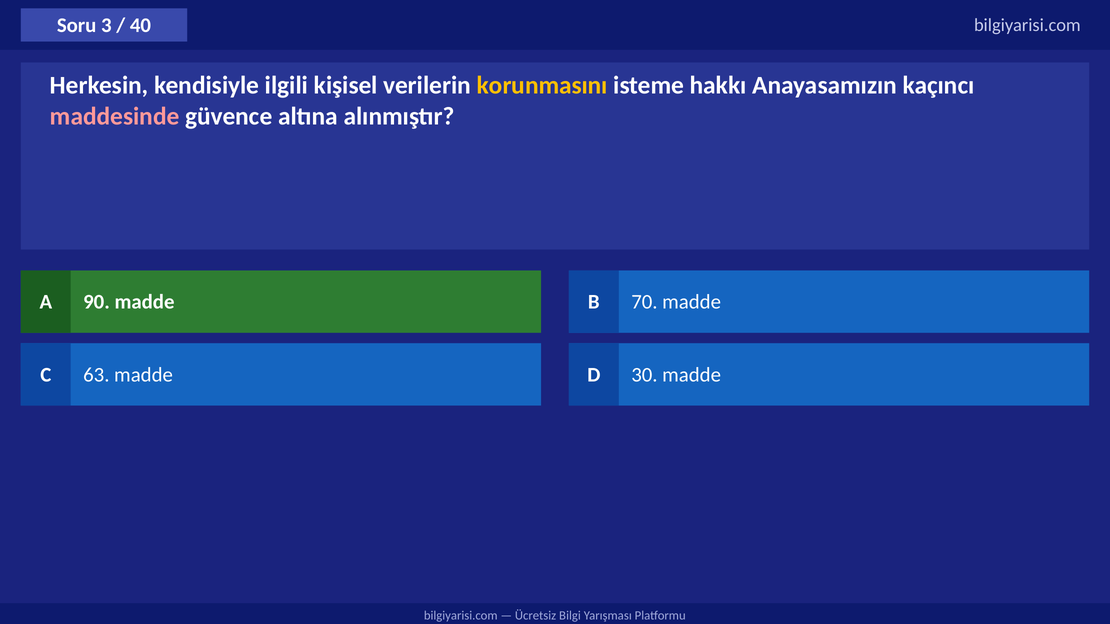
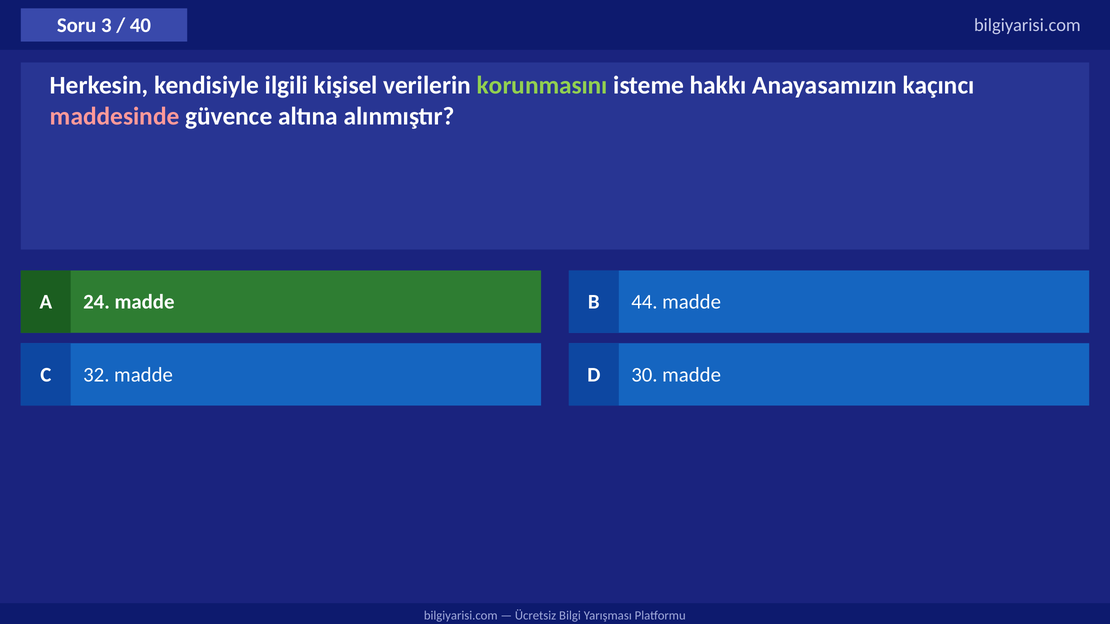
korunmasını colour: yellow -> light green (542, 85)
90: 90 -> 24 (97, 302)
70: 70 -> 44 (644, 302)
63: 63 -> 32 (96, 375)
